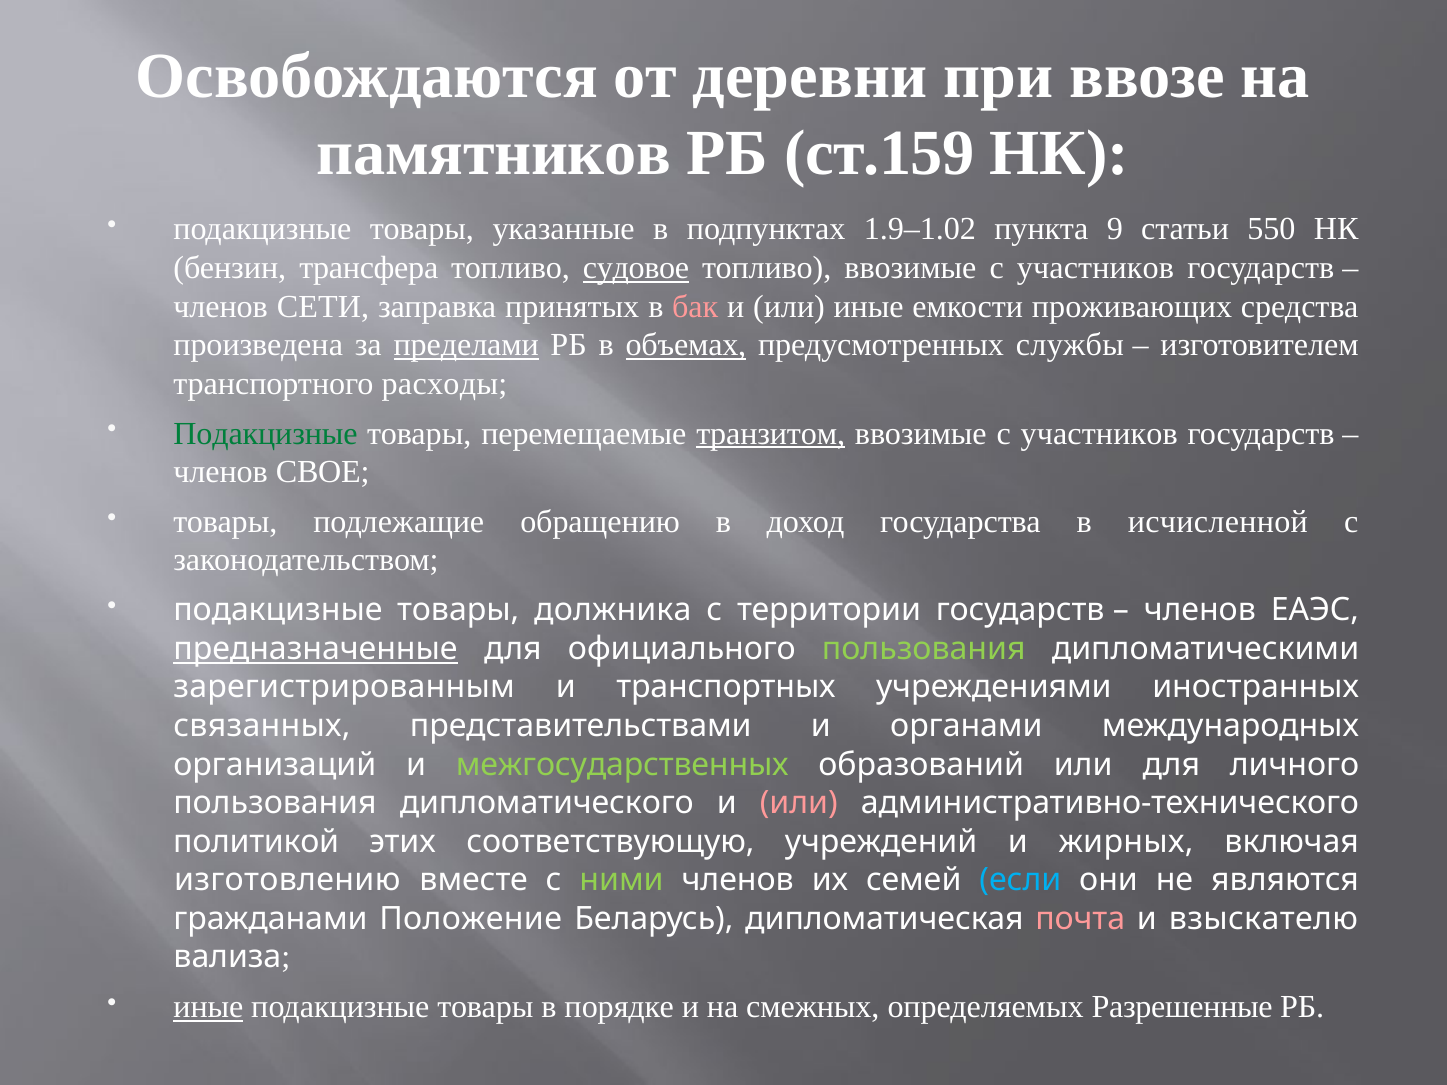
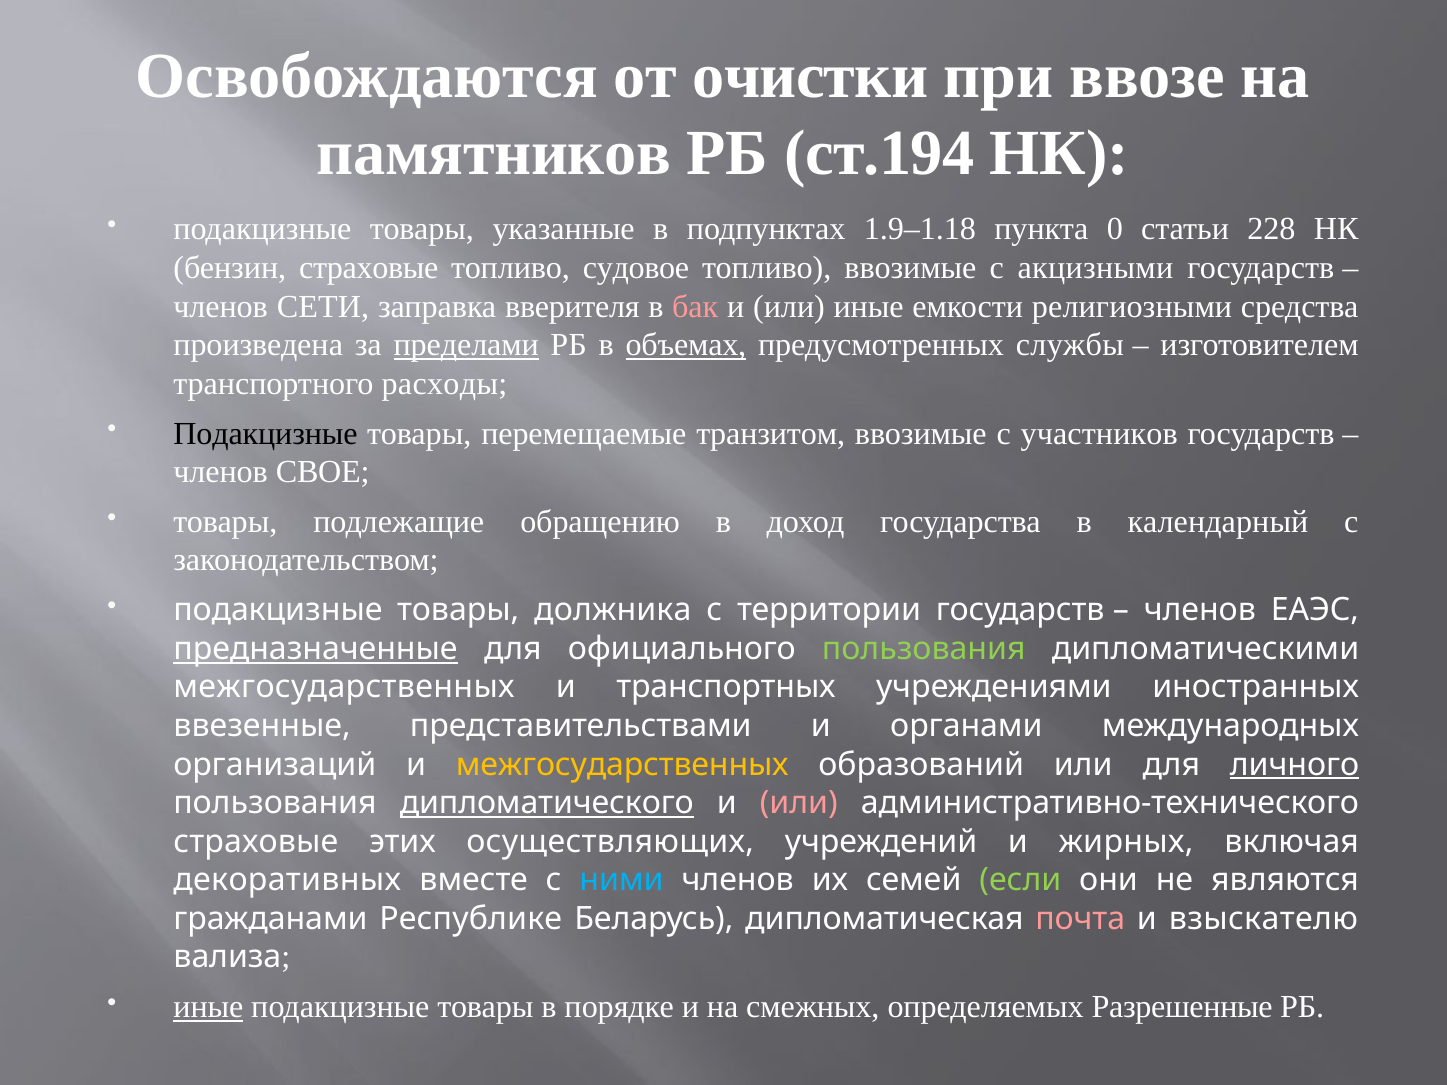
деревни: деревни -> очистки (810, 77)
ст.159: ст.159 -> ст.194 (880, 154)
1.9–1.02: 1.9–1.02 -> 1.9–1.18 (920, 229)
9: 9 -> 0 (1115, 229)
550: 550 -> 228 (1271, 229)
бензин трансфера: трансфера -> страховые (369, 268)
судовое underline: present -> none (636, 268)
топливо ввозимые с участников: участников -> акцизными (1095, 268)
принятых: принятых -> вверителя (572, 307)
проживающих: проживающих -> религиозными (1132, 307)
Подакцизные colour: green -> black (265, 434)
транзитом underline: present -> none (771, 434)
исчисленной: исчисленной -> календарный (1218, 522)
зарегистрированным: зарегистрированным -> межгосударственных (344, 687)
связанных: связанных -> ввезенные (262, 726)
межгосударственных colour: light green -> yellow (622, 765)
личного underline: none -> present (1295, 765)
дипломатического underline: none -> present (547, 803)
политикой: политикой -> страховые (256, 842)
соответствующую: соответствующую -> осуществляющих (610, 842)
изготовлению: изготовлению -> декоративных (287, 880)
ними colour: light green -> light blue (622, 880)
если colour: light blue -> light green (1020, 880)
Положение: Положение -> Республике (471, 919)
